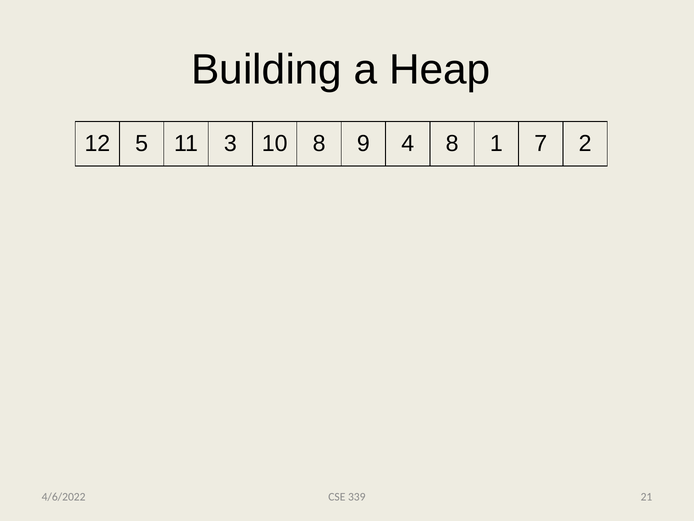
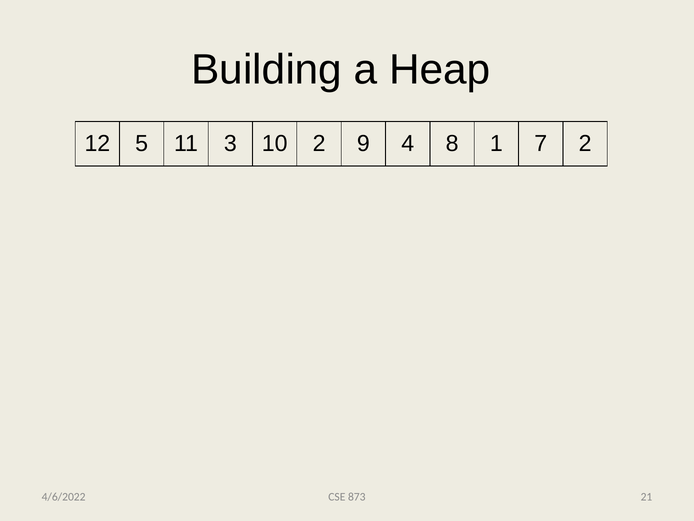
10 8: 8 -> 2 (319, 143)
339: 339 -> 873 (357, 496)
